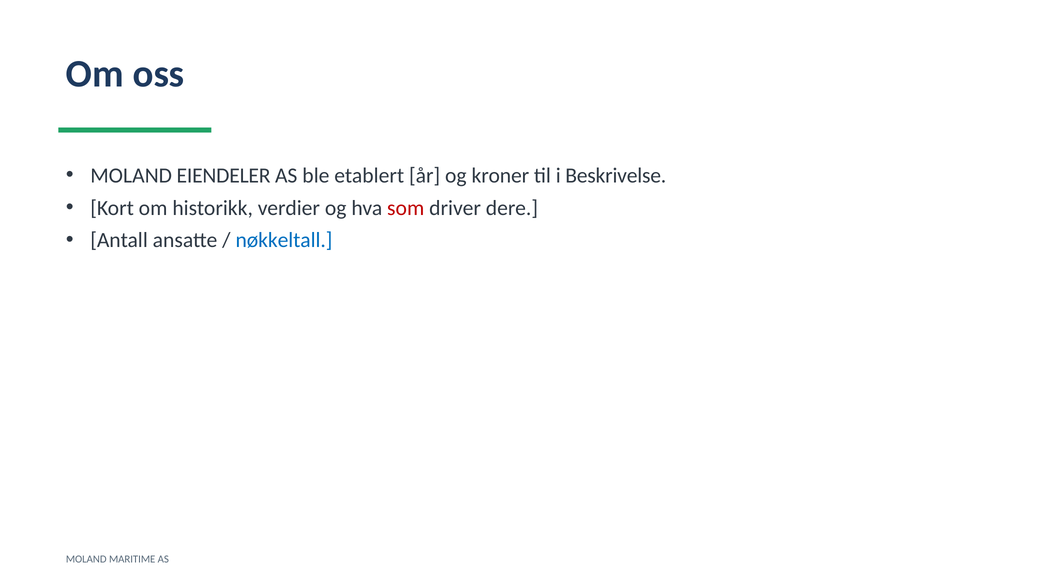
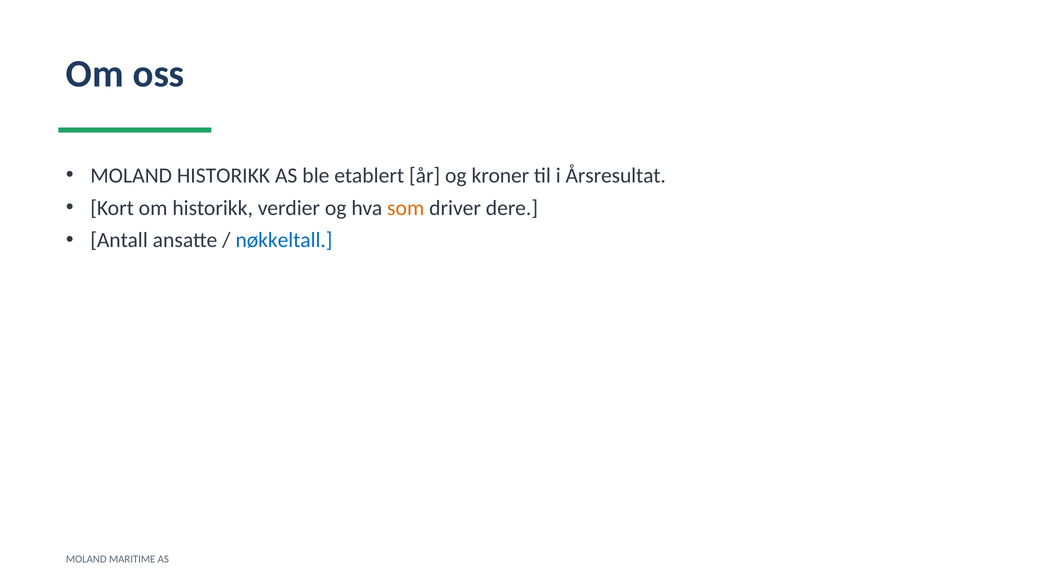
MOLAND EIENDELER: EIENDELER -> HISTORIKK (223, 176)
Beskrivelse: Beskrivelse -> Årsresultat (616, 176)
som colour: red -> orange (406, 208)
